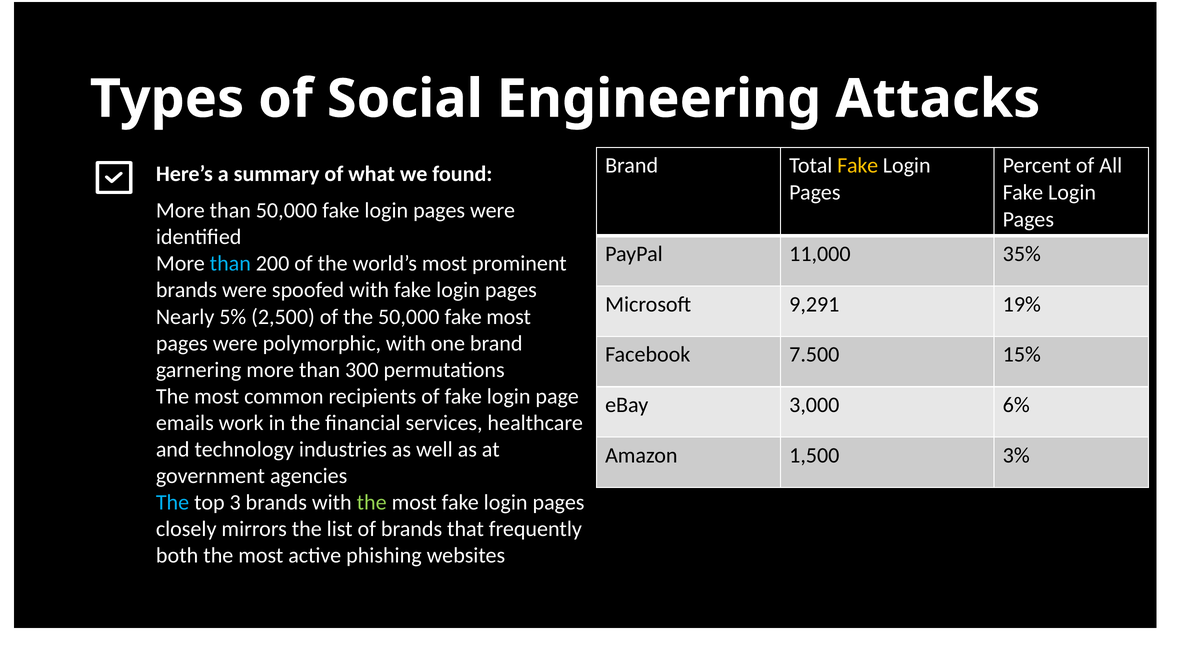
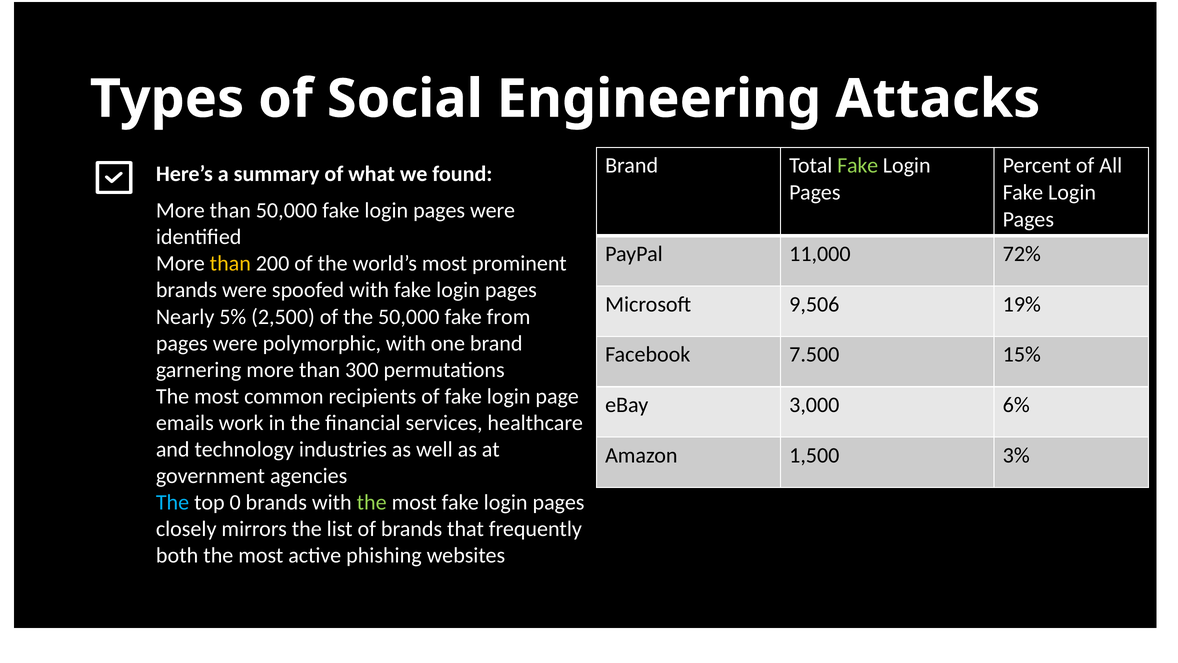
Fake colour: yellow -> light green (858, 165)
35%: 35% -> 72% (1022, 254)
than colour: light blue -> yellow (230, 264)
9,291: 9,291 -> 9,506 (814, 304)
fake most: most -> from (509, 317)
3: 3 -> 0 (235, 502)
